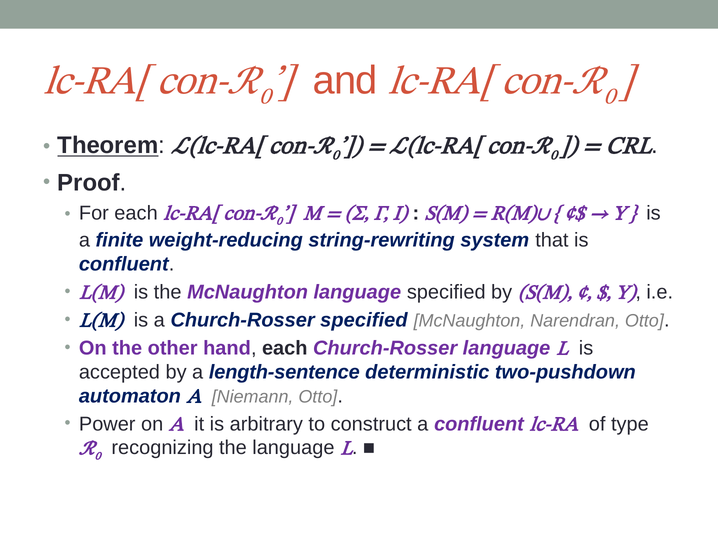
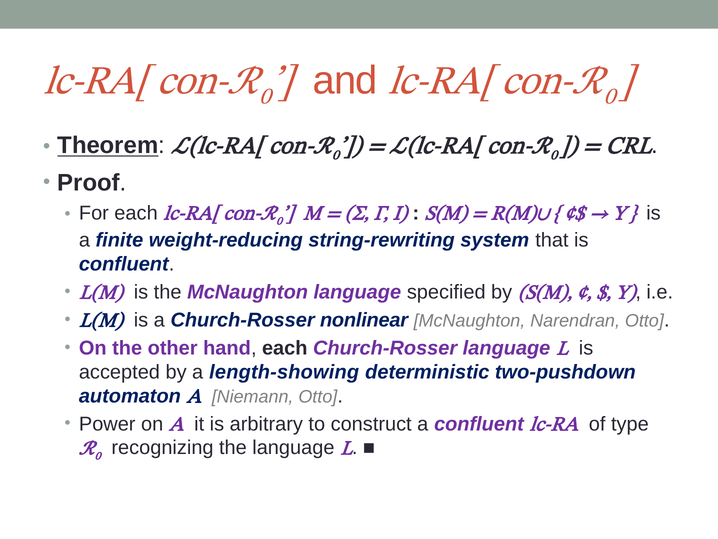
Church-Rosser specified: specified -> nonlinear (364, 320)
length-sentence: length-sentence -> length-showing (284, 372)
